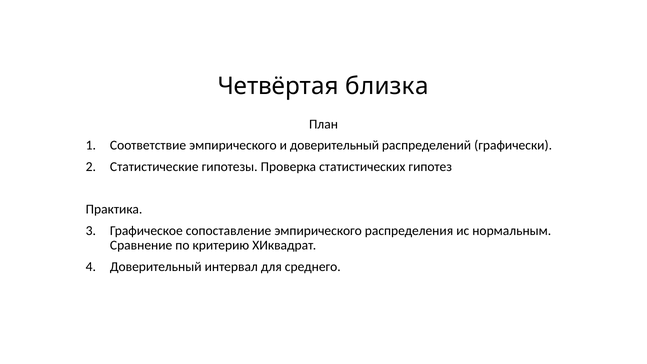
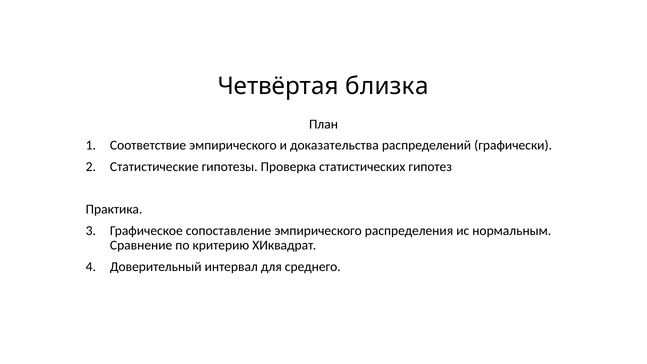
и доверительный: доверительный -> доказательства (334, 145)
